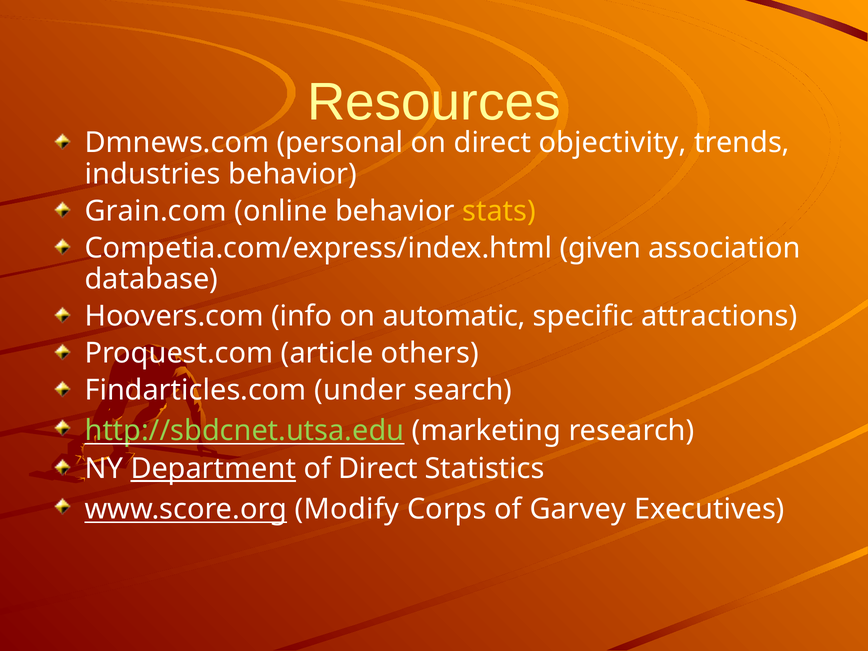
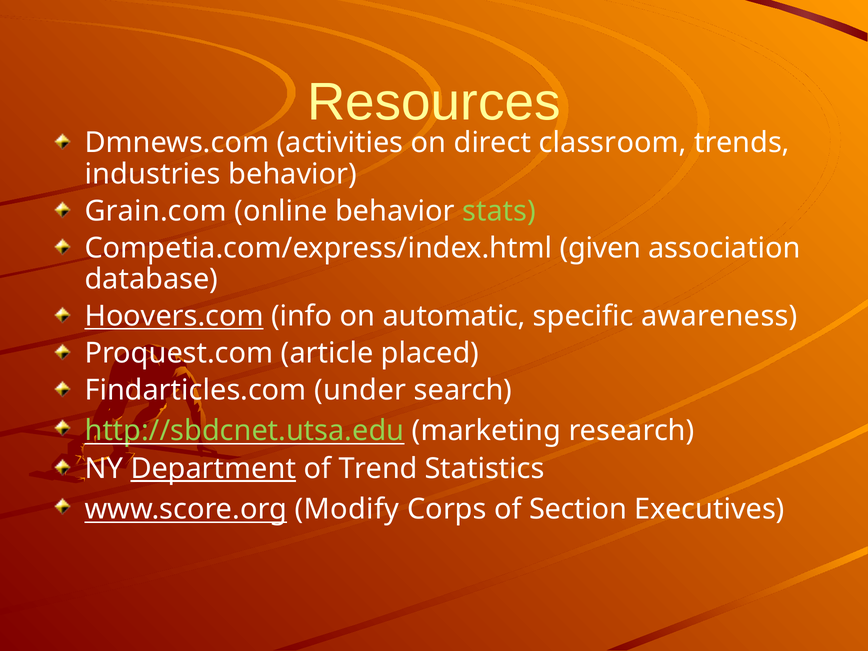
personal: personal -> activities (340, 143)
objectivity: objectivity -> classroom (613, 143)
stats colour: yellow -> light green (499, 211)
Hoovers.com underline: none -> present (174, 316)
attractions: attractions -> awareness (719, 316)
others: others -> placed (430, 353)
of Direct: Direct -> Trend (378, 469)
Garvey: Garvey -> Section (578, 509)
